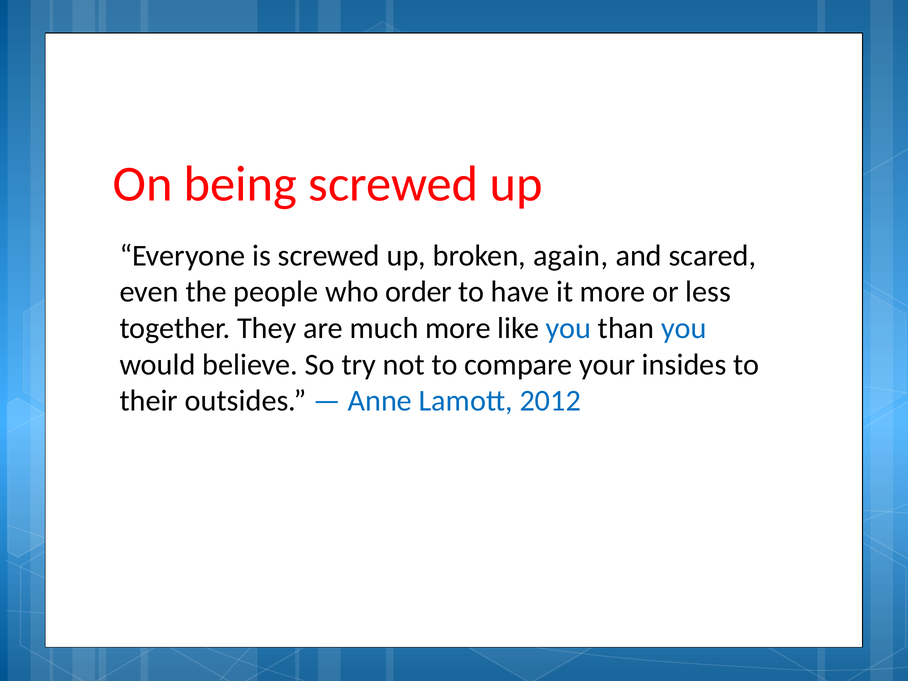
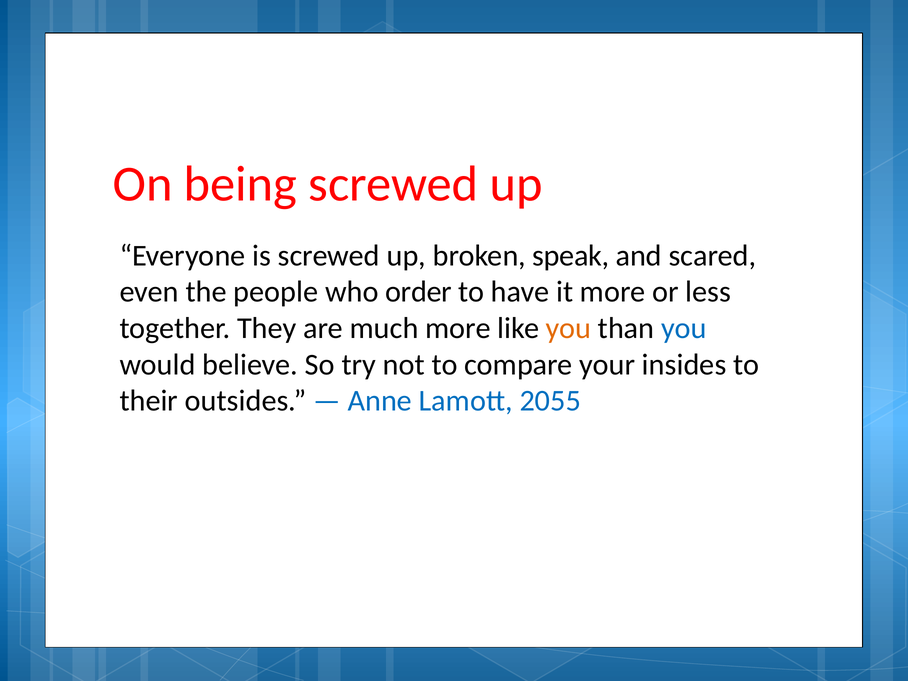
again: again -> speak (571, 256)
you colour: blue -> orange (569, 328)
2012: 2012 -> 2055 (550, 401)
